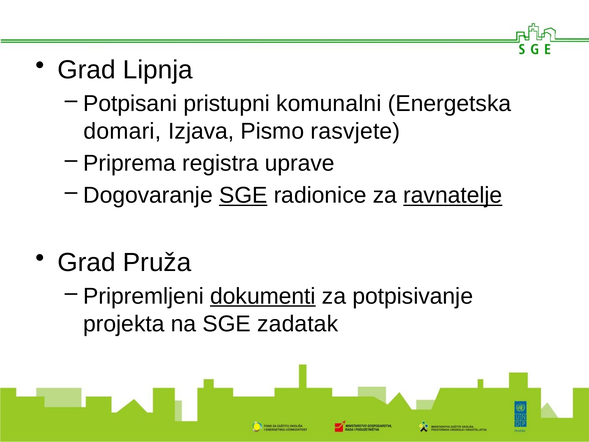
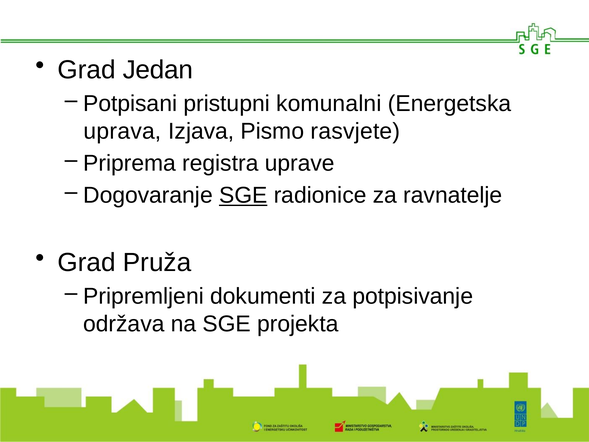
Lipnja: Lipnja -> Jedan (158, 70)
domari: domari -> uprava (122, 131)
ravnatelje underline: present -> none (453, 195)
dokumenti underline: present -> none (263, 296)
projekta: projekta -> održava (124, 324)
zadatak: zadatak -> projekta (298, 324)
